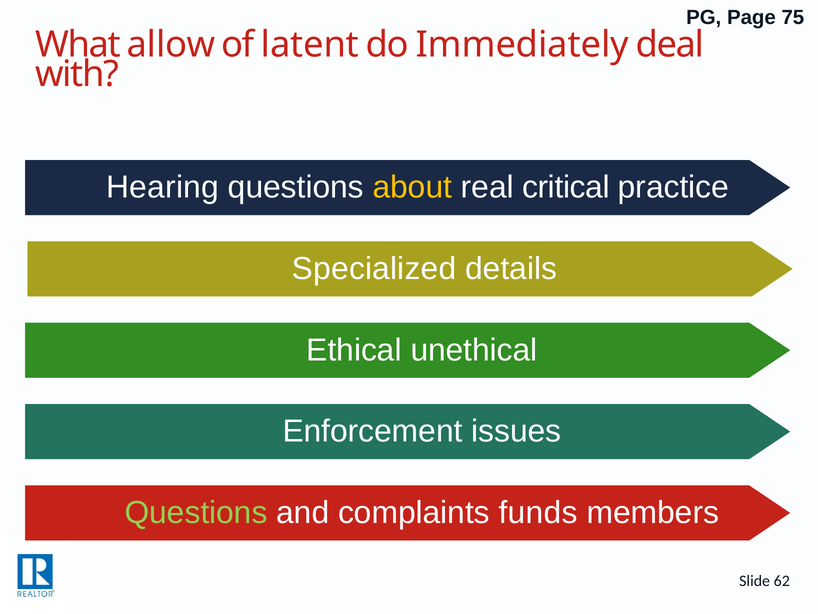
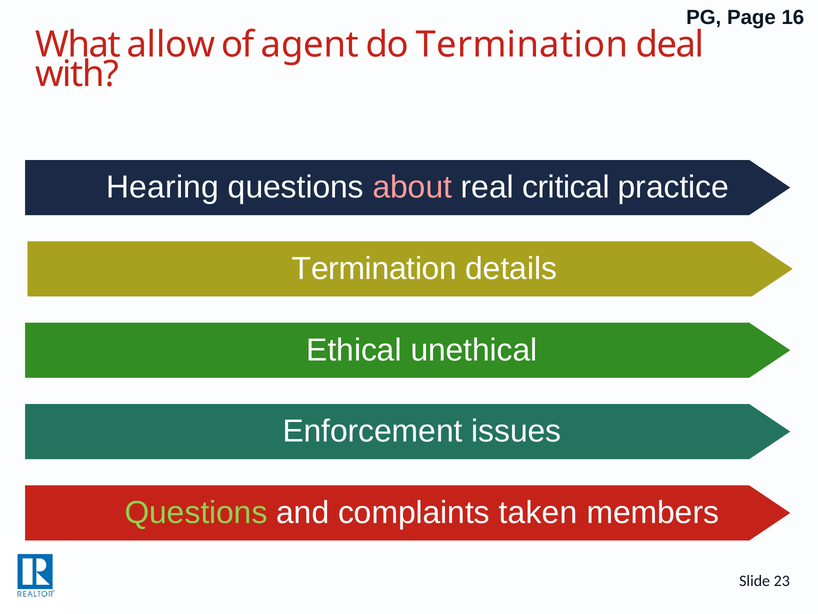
75: 75 -> 16 (793, 18)
latent: latent -> agent (310, 45)
do Immediately: Immediately -> Termination (522, 45)
about colour: yellow -> pink (412, 187)
Specialized: Specialized -> Termination (374, 268)
funds: funds -> taken (538, 512)
62: 62 -> 23 (782, 580)
